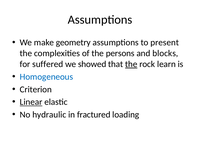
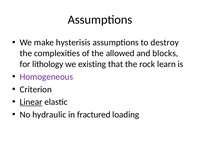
geometry: geometry -> hysterisis (73, 43)
present: present -> destroy (165, 43)
persons: persons -> allowed (120, 53)
suffered: suffered -> lithology (48, 64)
showed: showed -> existing (92, 64)
the underline: present -> none (131, 64)
Homogeneous colour: blue -> purple (46, 77)
